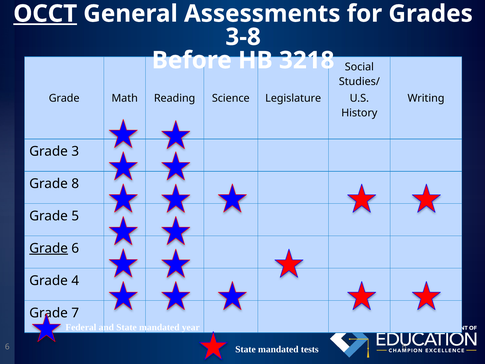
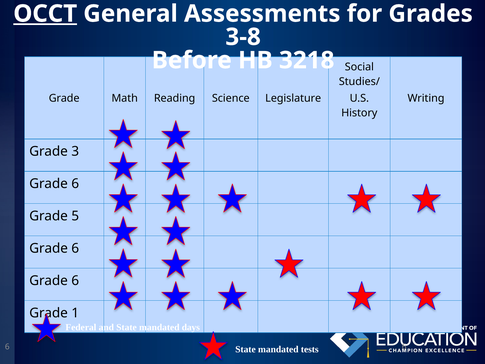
8: 8 -> 6 (75, 184)
Grade underline: present -> none (49, 248)
4: 4 -> 6 (75, 280)
7: 7 -> 1 (75, 313)
year: year -> days (191, 327)
